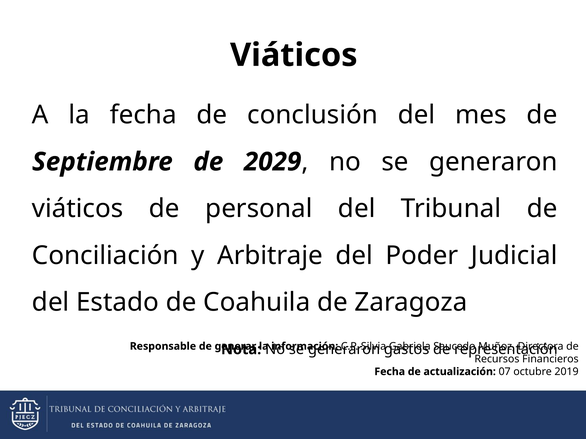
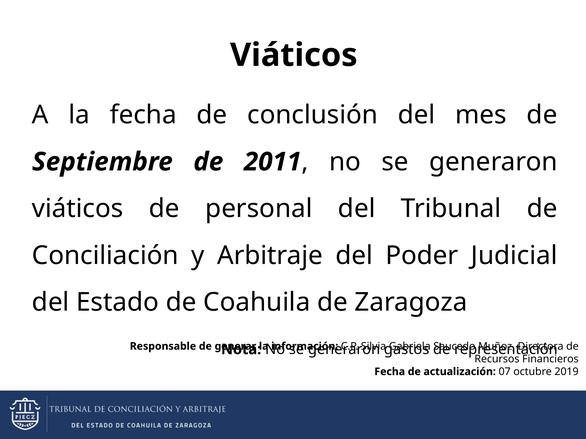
2029: 2029 -> 2011 (273, 162)
